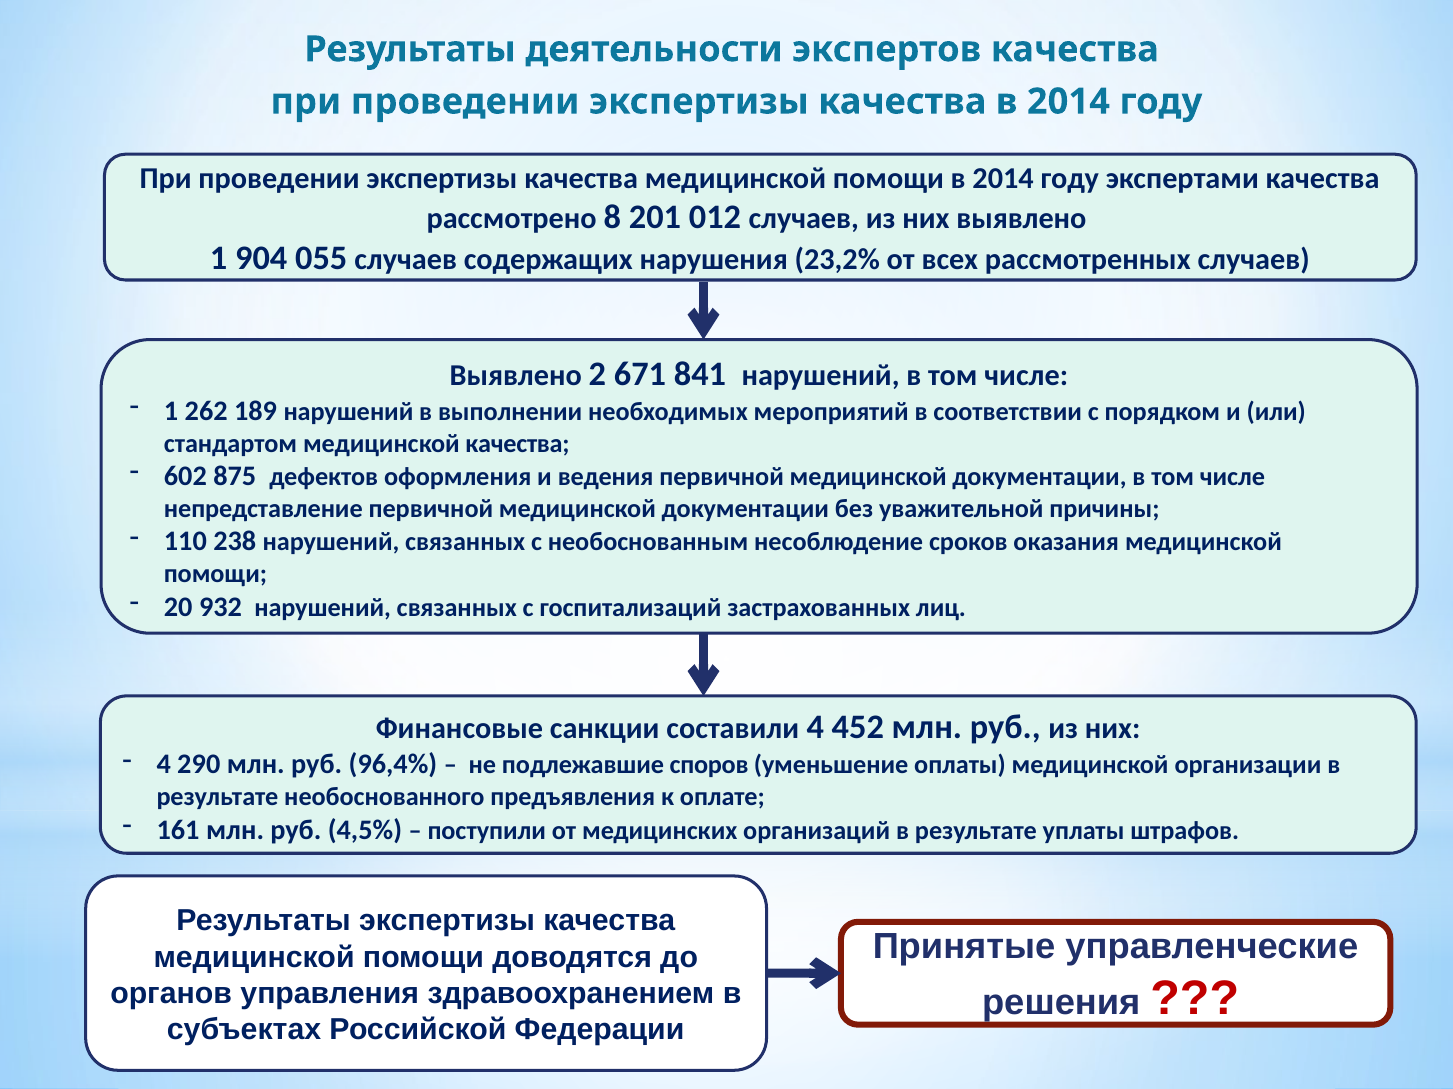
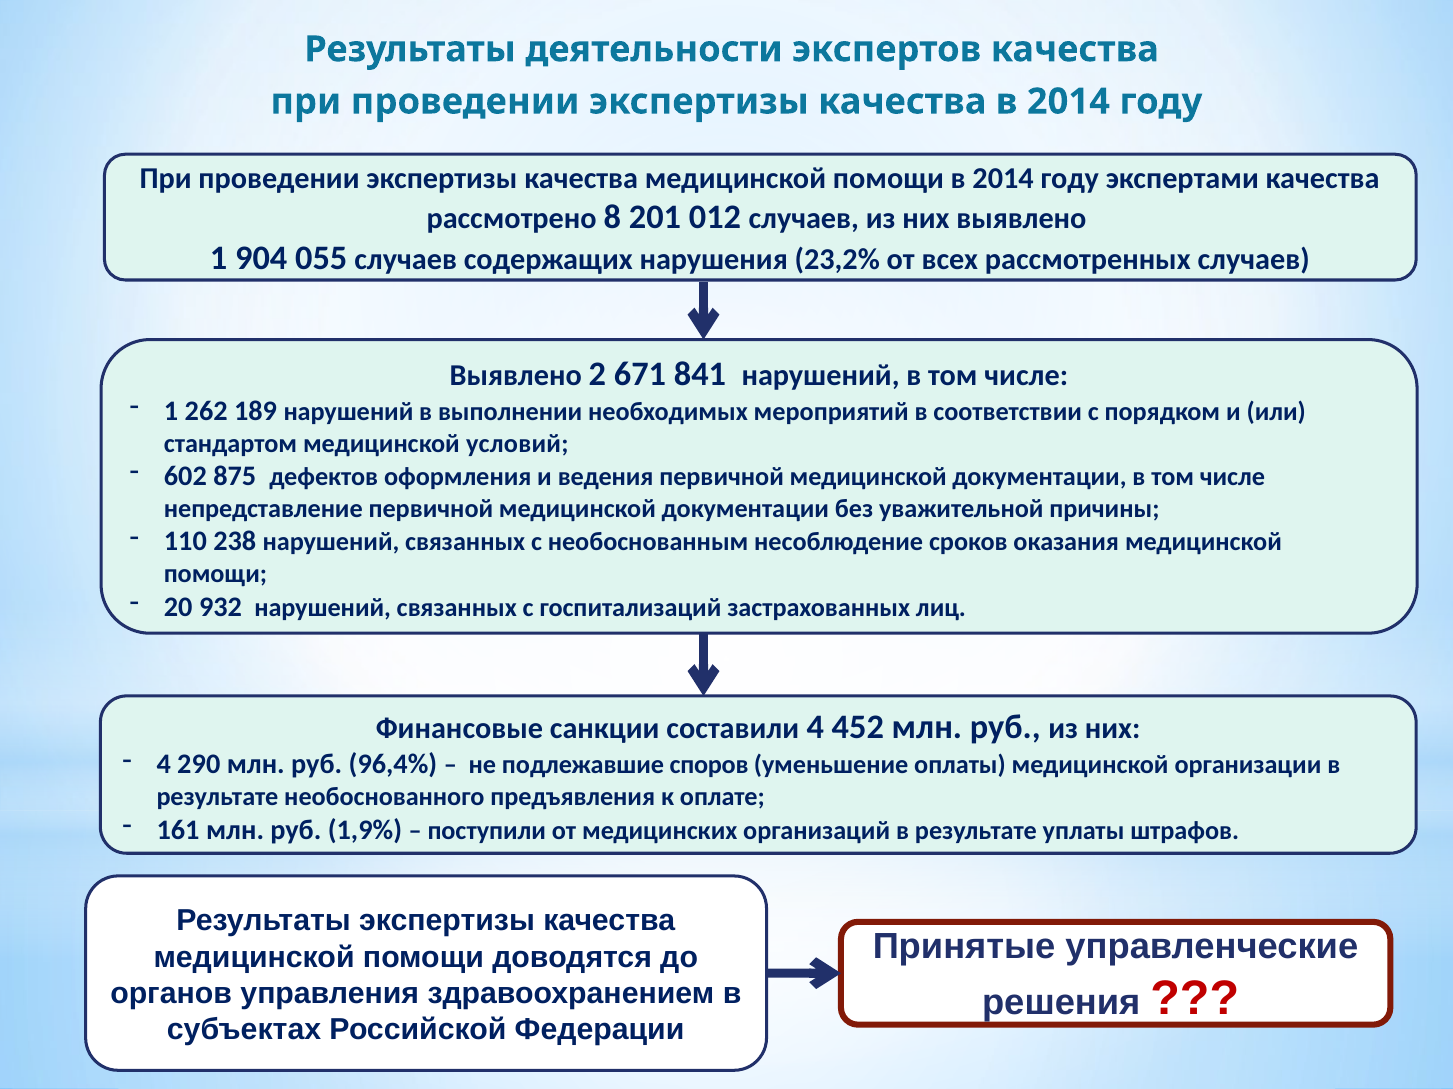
медицинской качества: качества -> условий (517, 444)
4,5%: 4,5% -> 1,9% (365, 830)
